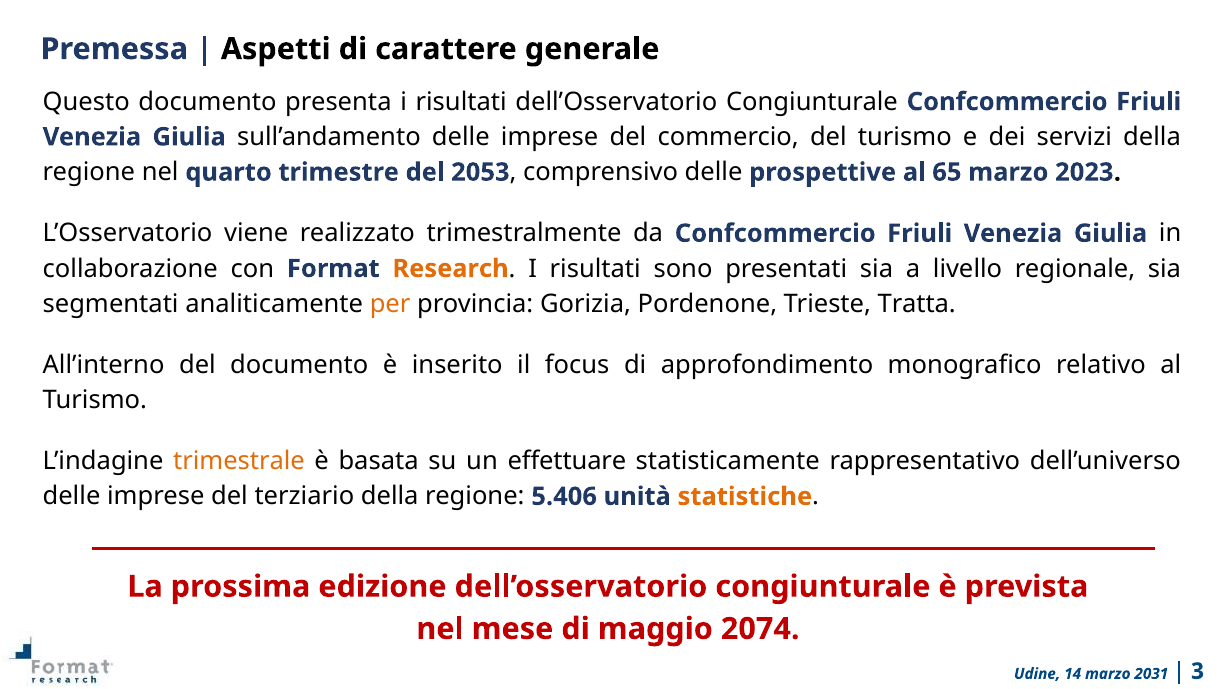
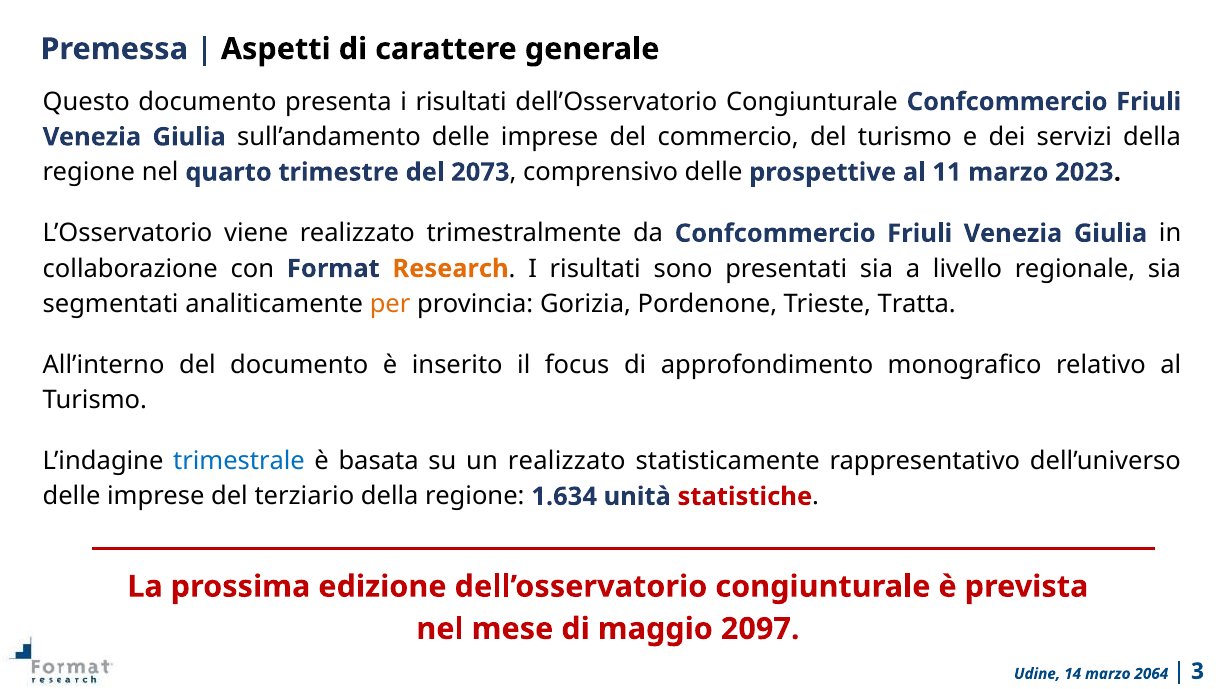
2053: 2053 -> 2073 (480, 172)
65: 65 -> 11 (947, 172)
trimestrale colour: orange -> blue (239, 461)
un effettuare: effettuare -> realizzato (567, 461)
5.406: 5.406 -> 1.634 (564, 497)
statistiche colour: orange -> red (745, 497)
2074: 2074 -> 2097 (760, 629)
2031: 2031 -> 2064 (1151, 674)
